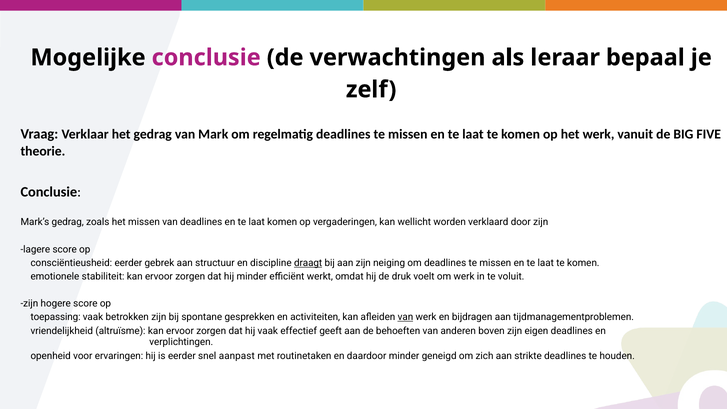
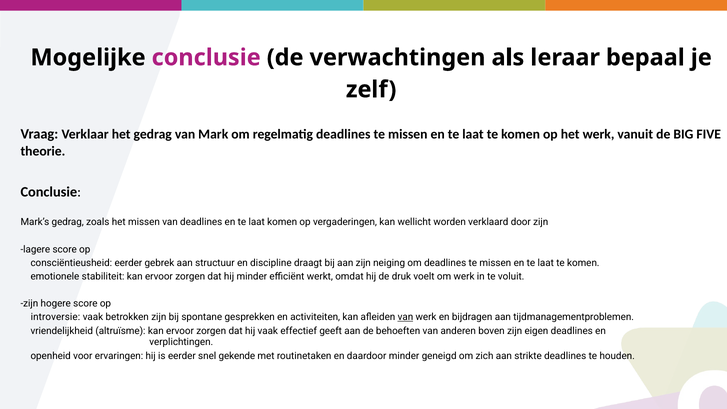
draagt underline: present -> none (308, 263)
toepassing: toepassing -> introversie (55, 317)
aanpast: aanpast -> gekende (237, 356)
